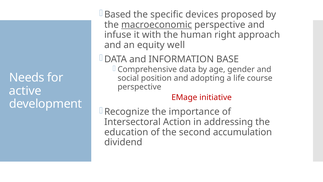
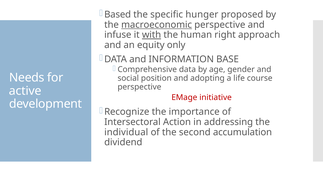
devices: devices -> hunger (202, 14)
with underline: none -> present (152, 35)
well: well -> only (176, 45)
education: education -> individual (126, 132)
